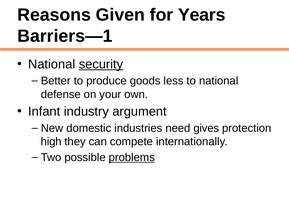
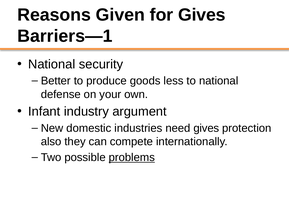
for Years: Years -> Gives (202, 15)
security underline: present -> none (101, 64)
high: high -> also (51, 142)
